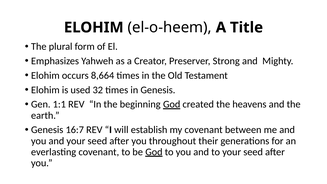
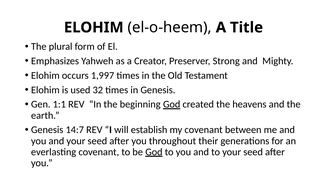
8,664: 8,664 -> 1,997 (103, 75)
16:7: 16:7 -> 14:7 (75, 130)
